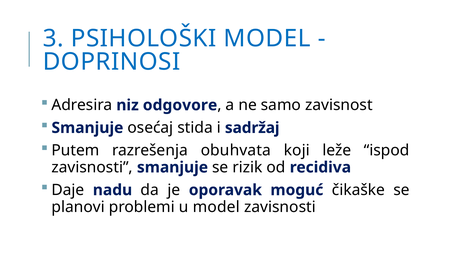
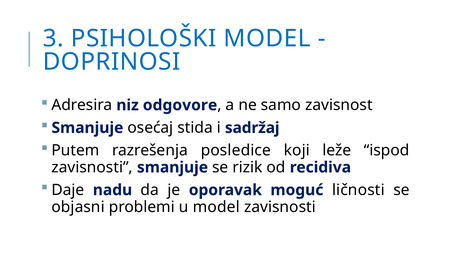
obuhvata: obuhvata -> posledice (236, 150)
čikaške: čikaške -> ličnosti (358, 190)
planovi: planovi -> objasni (78, 207)
